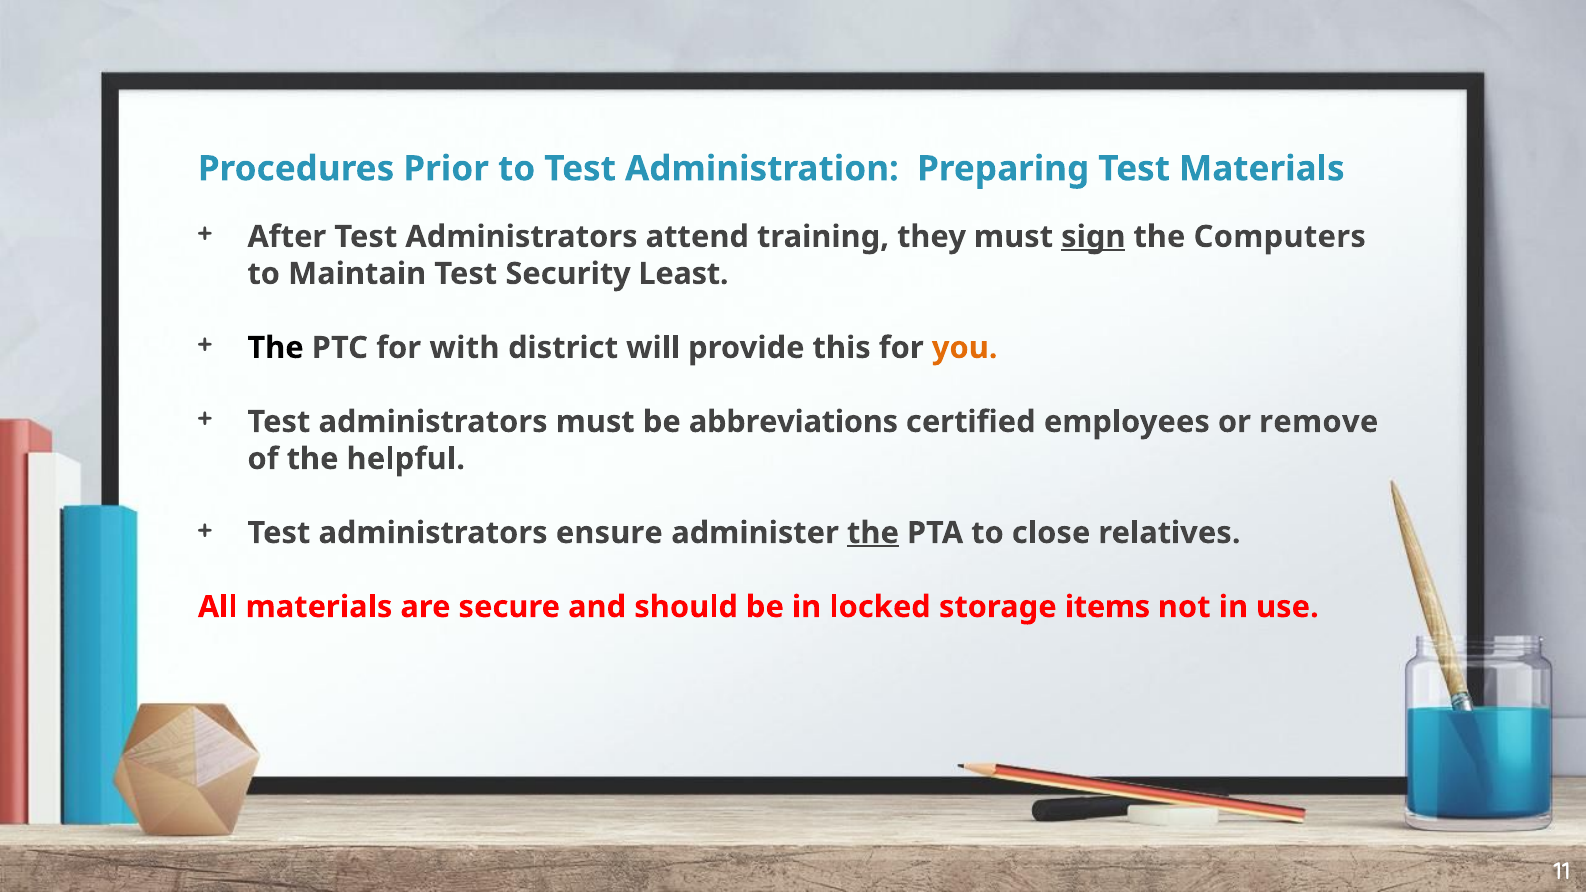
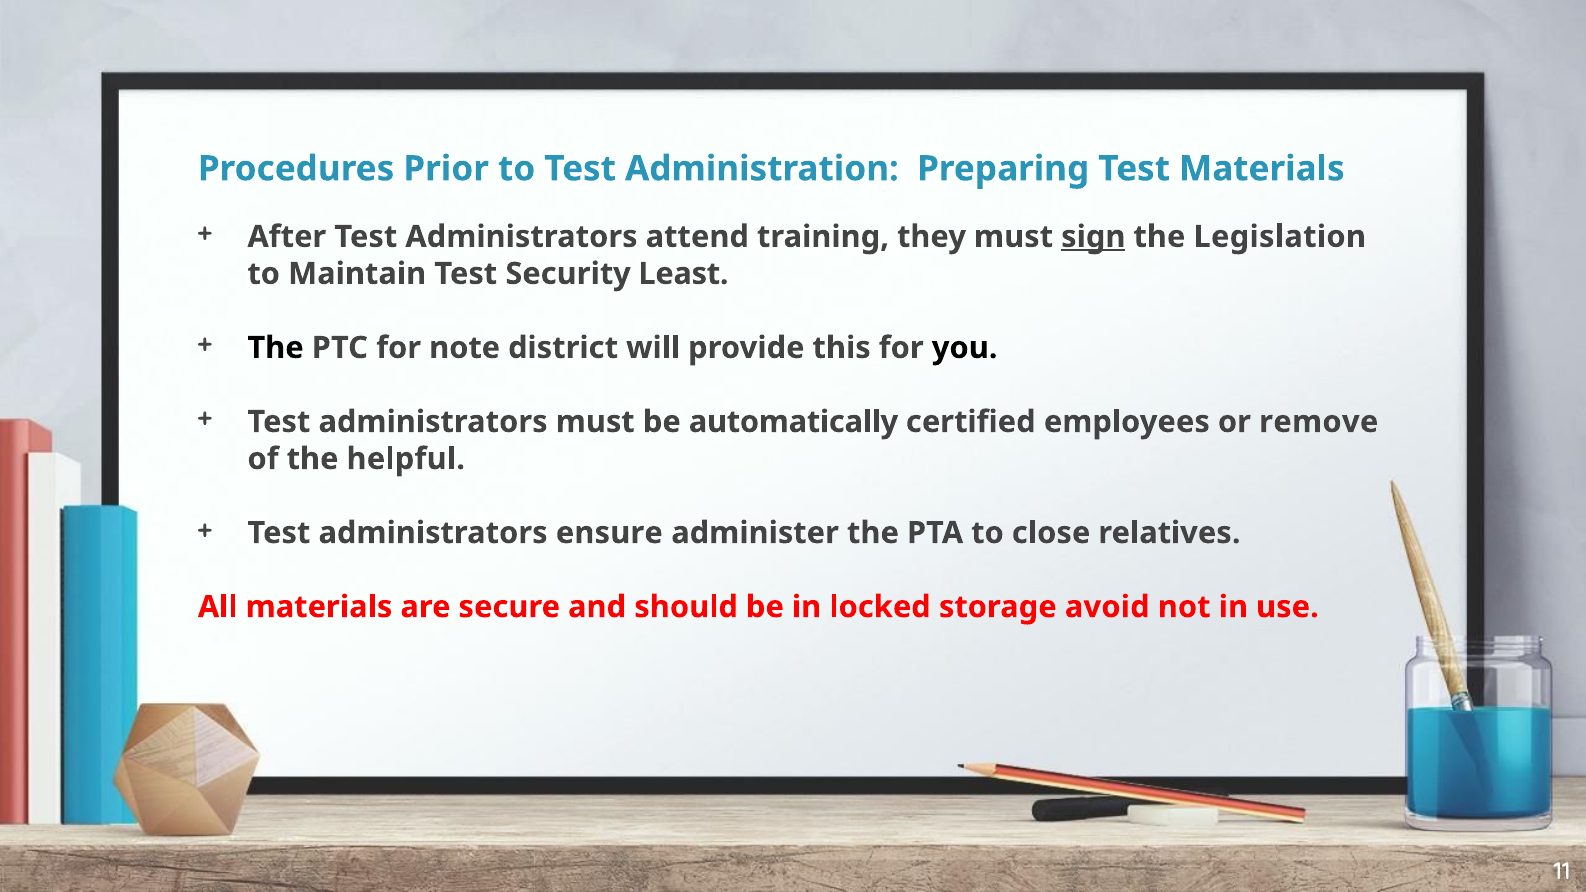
Computers: Computers -> Legislation (1280, 237)
with: with -> note (465, 348)
you colour: orange -> black (965, 348)
abbreviations: abbreviations -> automatically (793, 422)
the underline: present -> none (873, 533)
items: items -> avoid (1107, 607)
